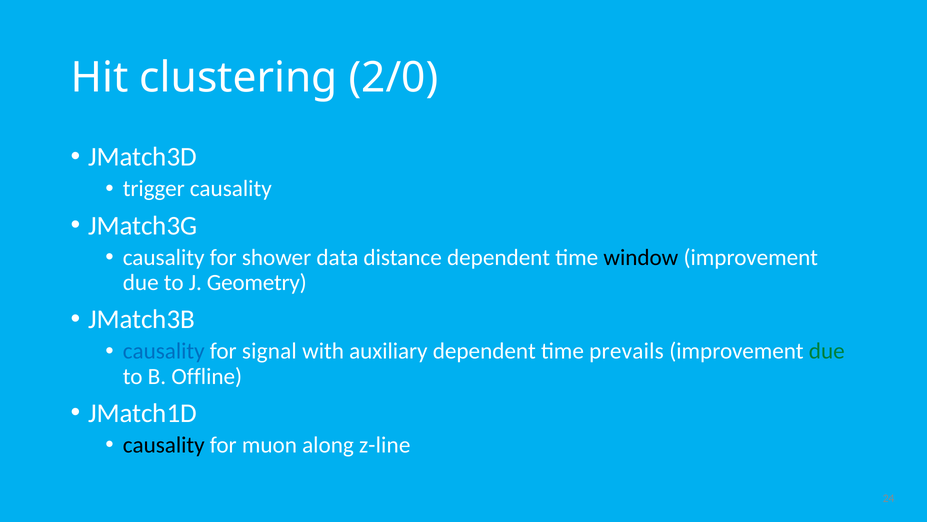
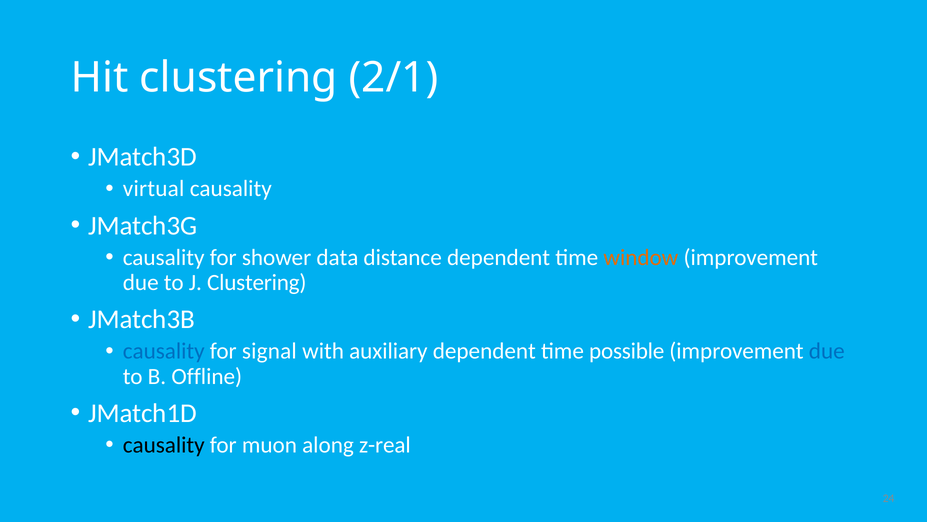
2/0: 2/0 -> 2/1 (393, 78)
trigger: trigger -> virtual (154, 189)
window colour: black -> orange (641, 257)
J Geometry: Geometry -> Clustering (257, 282)
prevails: prevails -> possible (627, 351)
due colour: green -> blue (827, 351)
z-line: z-line -> z-real (385, 445)
